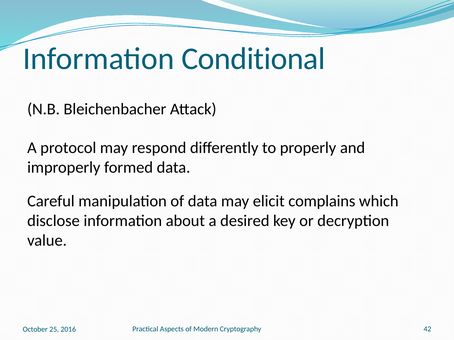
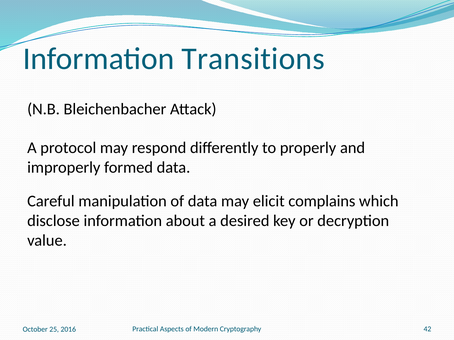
Conditional: Conditional -> Transitions (253, 59)
